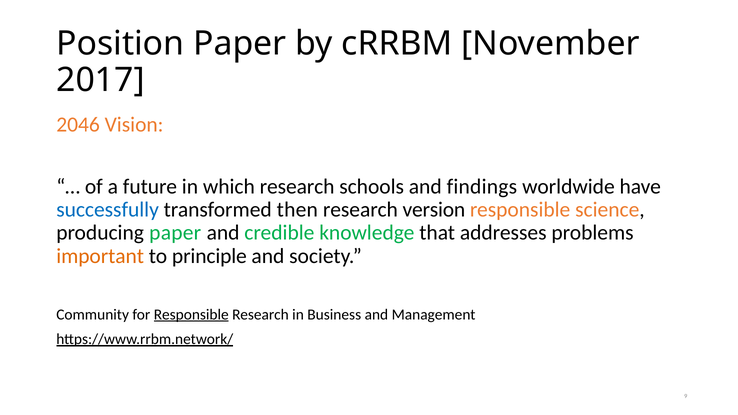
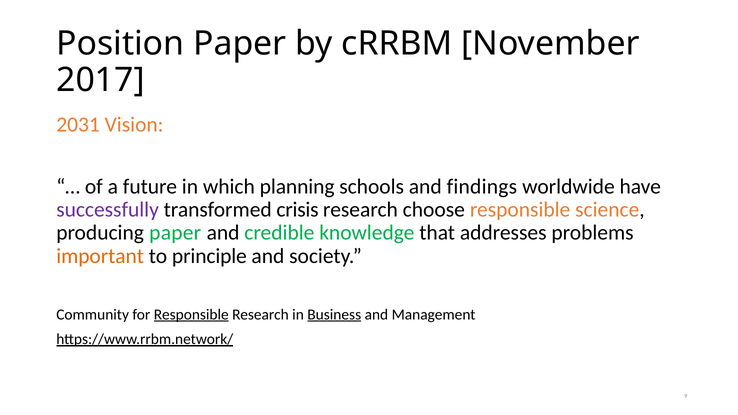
2046: 2046 -> 2031 (78, 125)
which research: research -> planning (297, 187)
successfully colour: blue -> purple (108, 210)
then: then -> crisis (298, 210)
version: version -> choose (434, 210)
Business underline: none -> present (334, 315)
